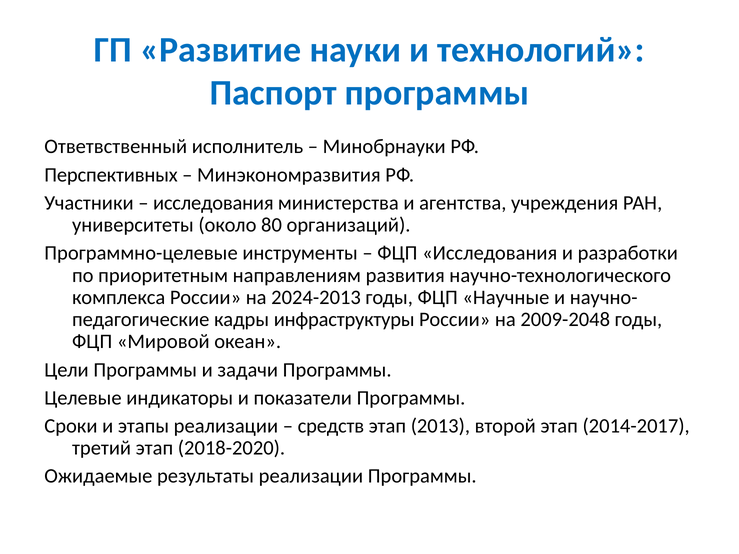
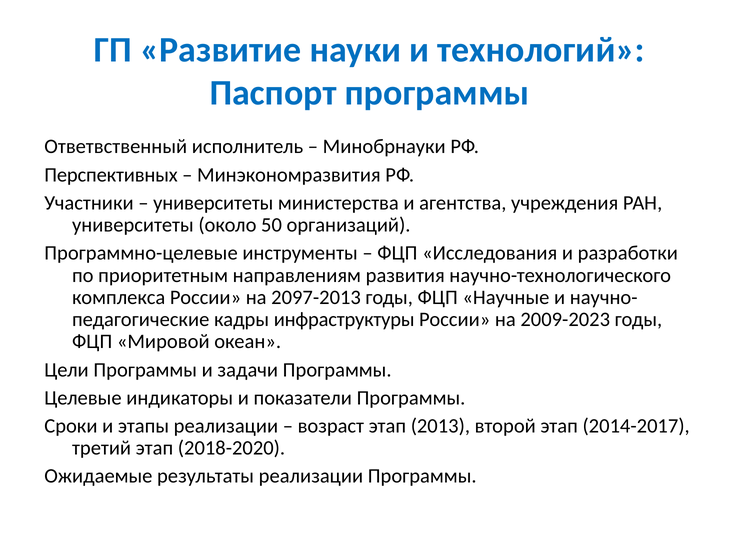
исследования: исследования -> университеты (213, 203)
80: 80 -> 50 (271, 225)
2024-2013: 2024-2013 -> 2097-2013 (316, 298)
2009-2048: 2009-2048 -> 2009-2023 (565, 320)
средств: средств -> возраст (331, 426)
